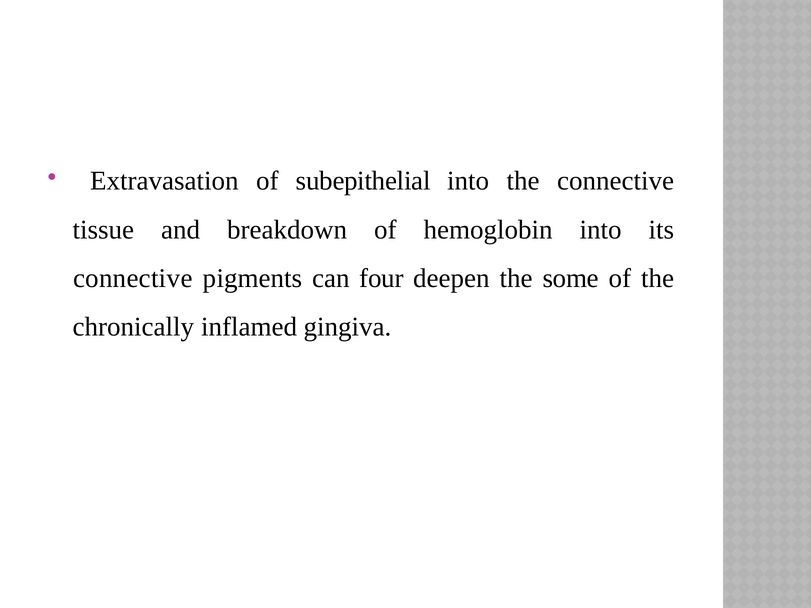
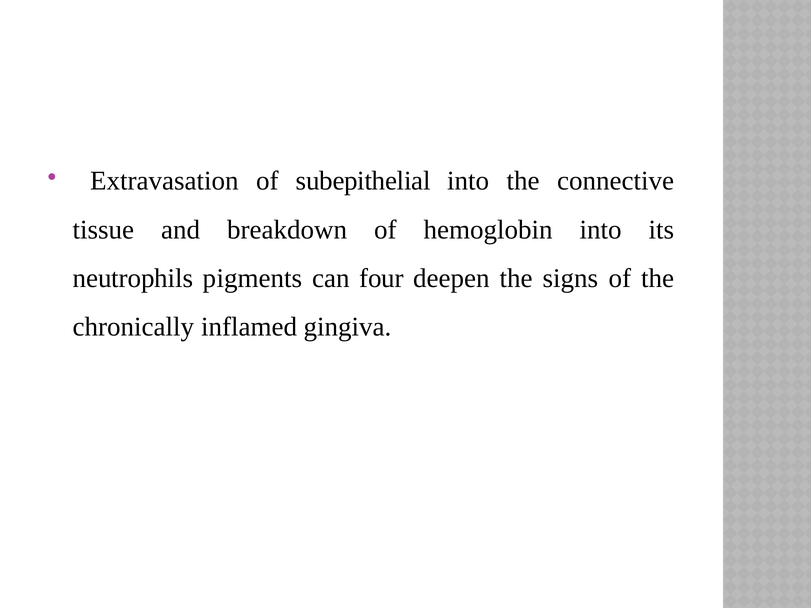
connective: connective -> neutrophils (133, 278)
some: some -> signs (571, 278)
